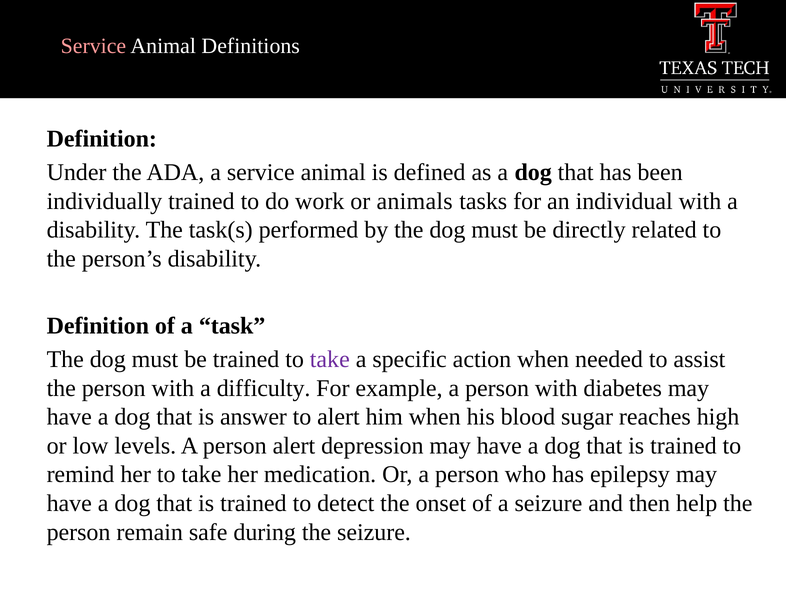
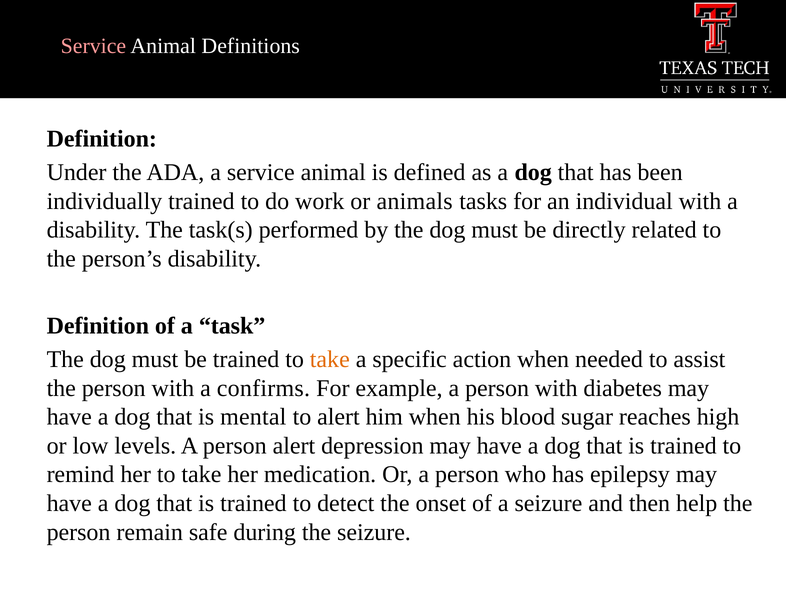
take colour: purple -> orange (330, 360)
difficulty: difficulty -> confirms (263, 389)
answer: answer -> mental (253, 417)
